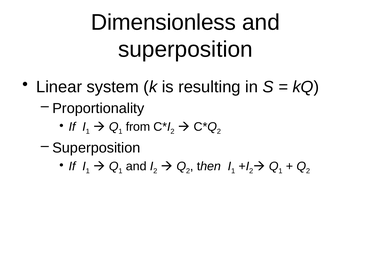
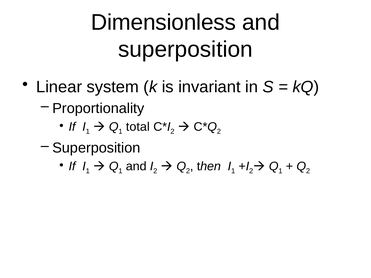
resulting: resulting -> invariant (209, 87)
from: from -> total (138, 127)
